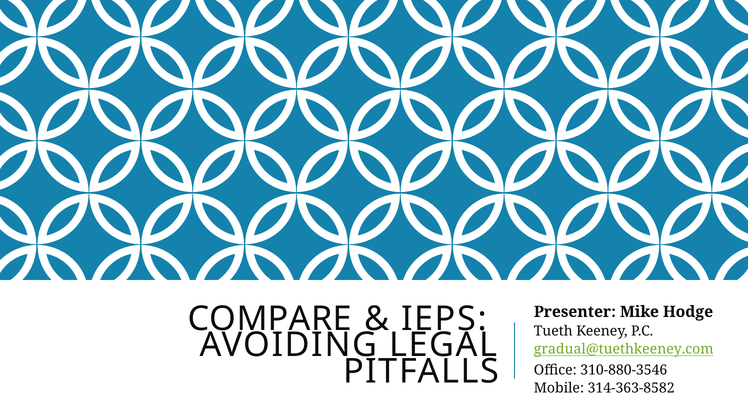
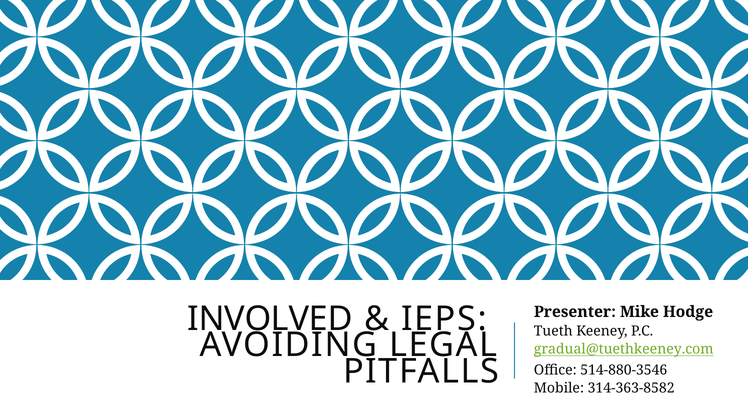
COMPARE: COMPARE -> INVOLVED (270, 319)
310-880-3546: 310-880-3546 -> 514-880-3546 (624, 371)
